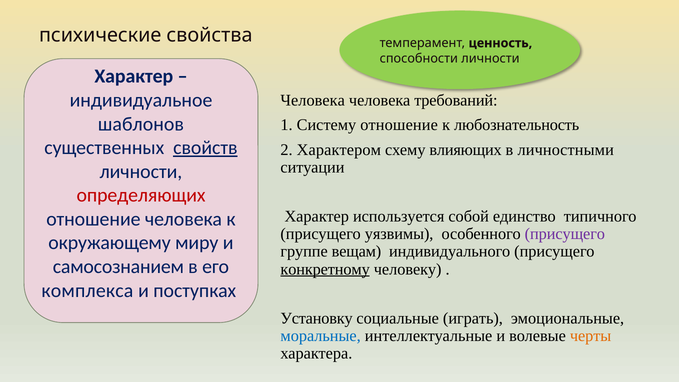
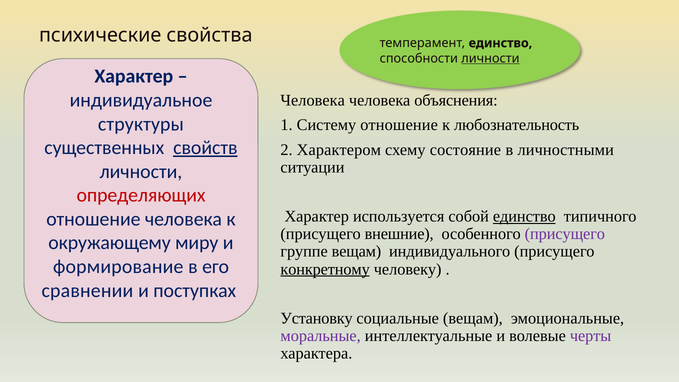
темперамент ценность: ценность -> единство (500, 43)
личности underline: none -> present (490, 58)
требований: требований -> объяснения (456, 100)
шаблонов: шаблонов -> структуры (141, 124)
влияющих: влияющих -> состояние (465, 150)
единство underline: none -> present (524, 216)
уязвимы: уязвимы -> внешние (399, 234)
самосознанием: самосознанием -> формирование (118, 267)
комплекса: комплекса -> сравнении (87, 290)
социальные играть: играть -> вещам (473, 318)
моральные colour: blue -> purple (321, 336)
черты colour: orange -> purple (591, 336)
